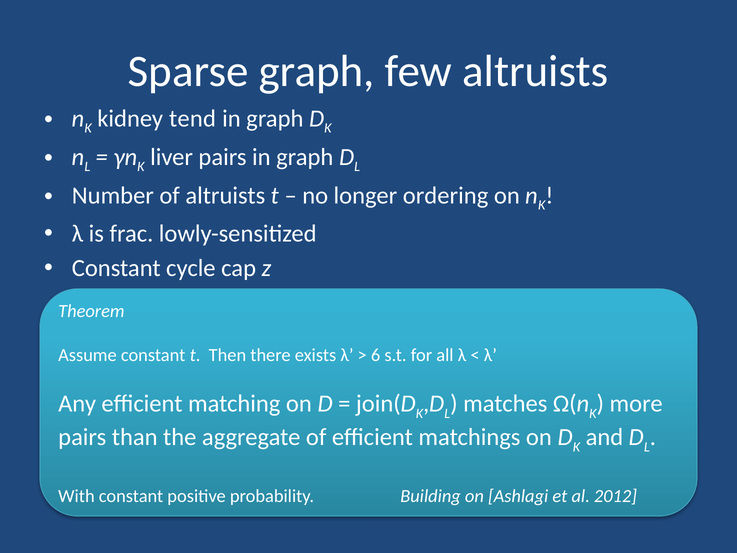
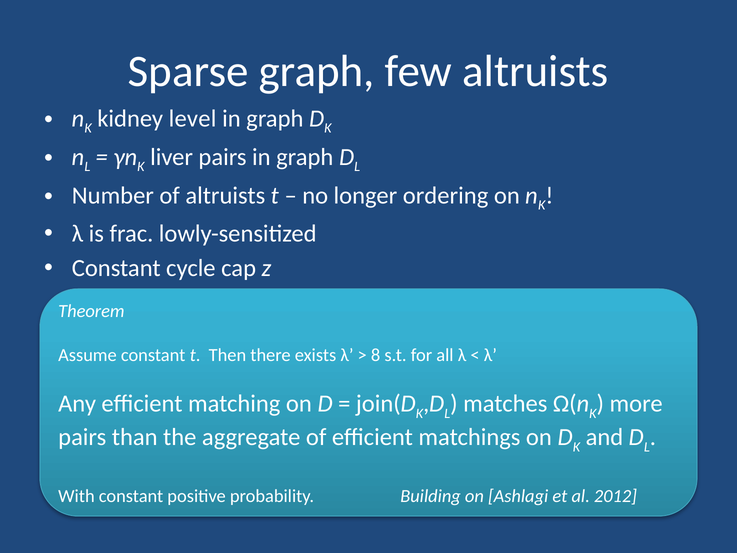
tend: tend -> level (193, 118)
6: 6 -> 8 (376, 355)
